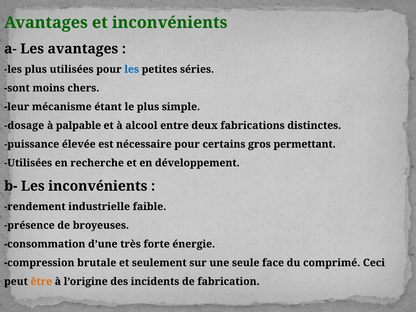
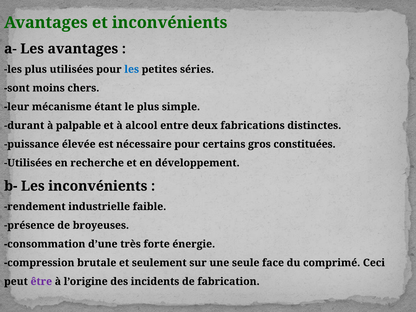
dosage: dosage -> durant (24, 125)
permettant: permettant -> constituées (305, 144)
être colour: orange -> purple (41, 281)
